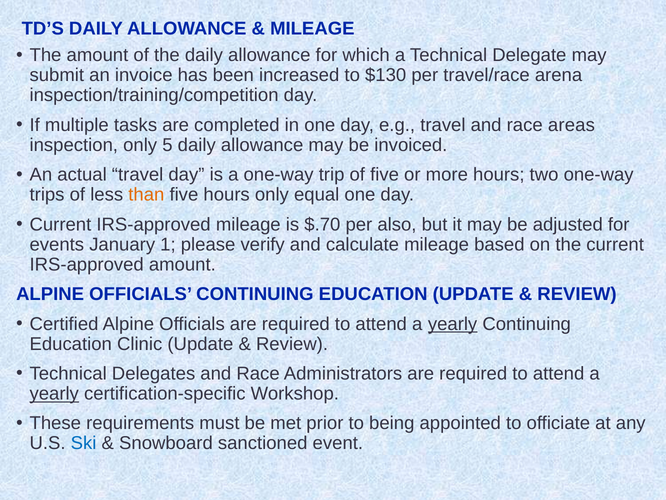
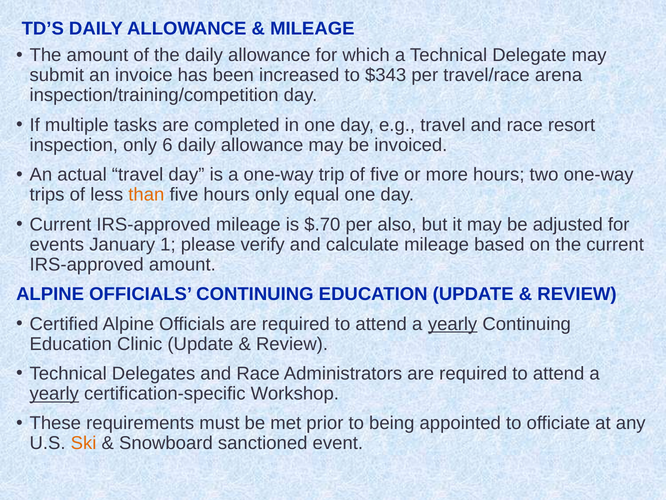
$130: $130 -> $343 (386, 75)
areas: areas -> resort (572, 125)
5: 5 -> 6 (167, 145)
Ski colour: blue -> orange (84, 443)
